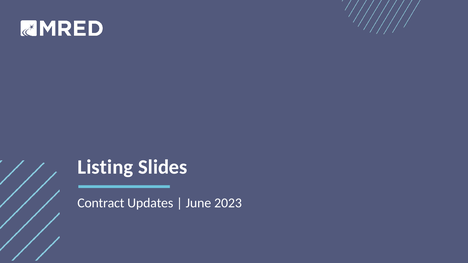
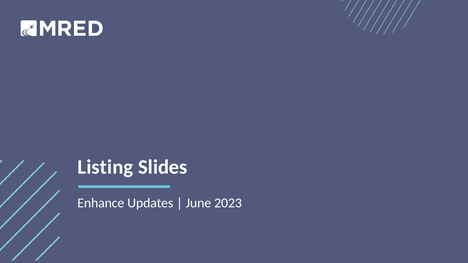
Contract: Contract -> Enhance (101, 203)
